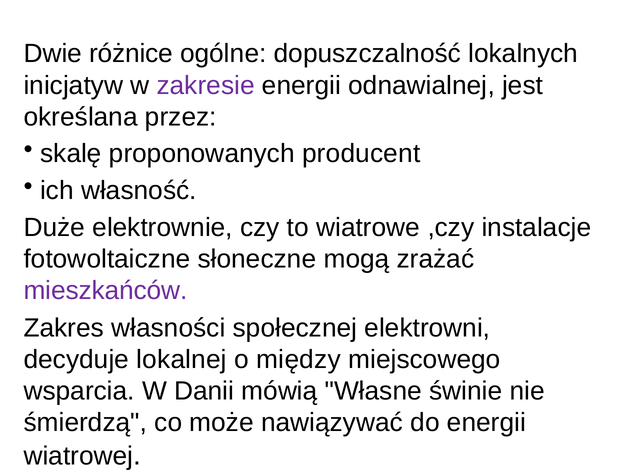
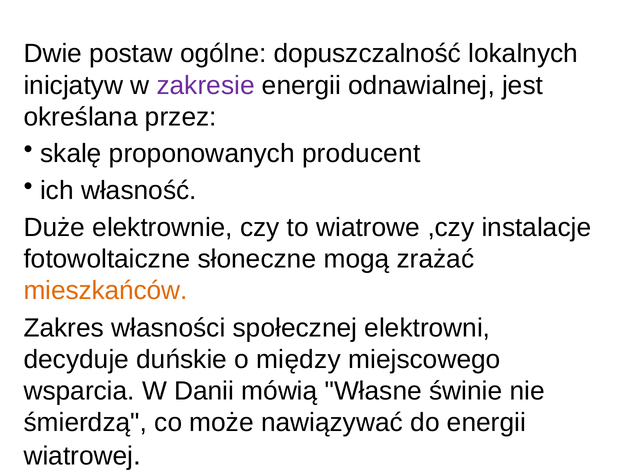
różnice: różnice -> postaw (131, 54)
mieszkańców colour: purple -> orange (106, 291)
lokalnej: lokalnej -> duńskie (182, 360)
